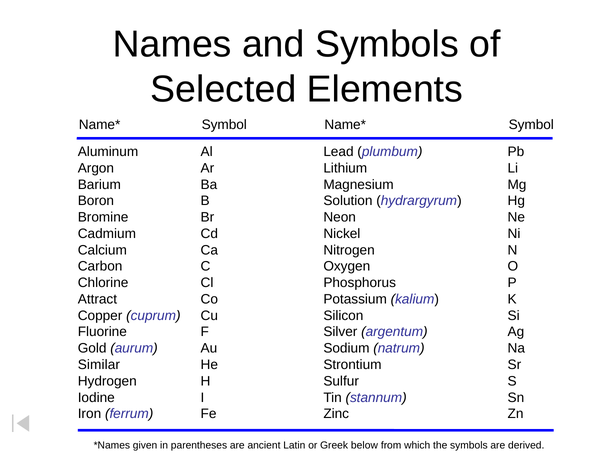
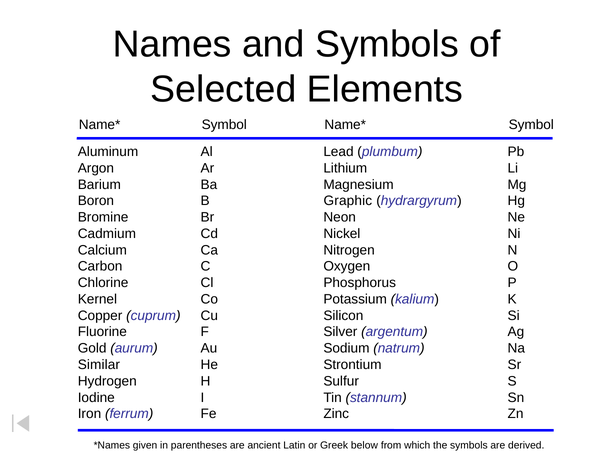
Solution: Solution -> Graphic (348, 201)
Attract: Attract -> Kernel (97, 299)
